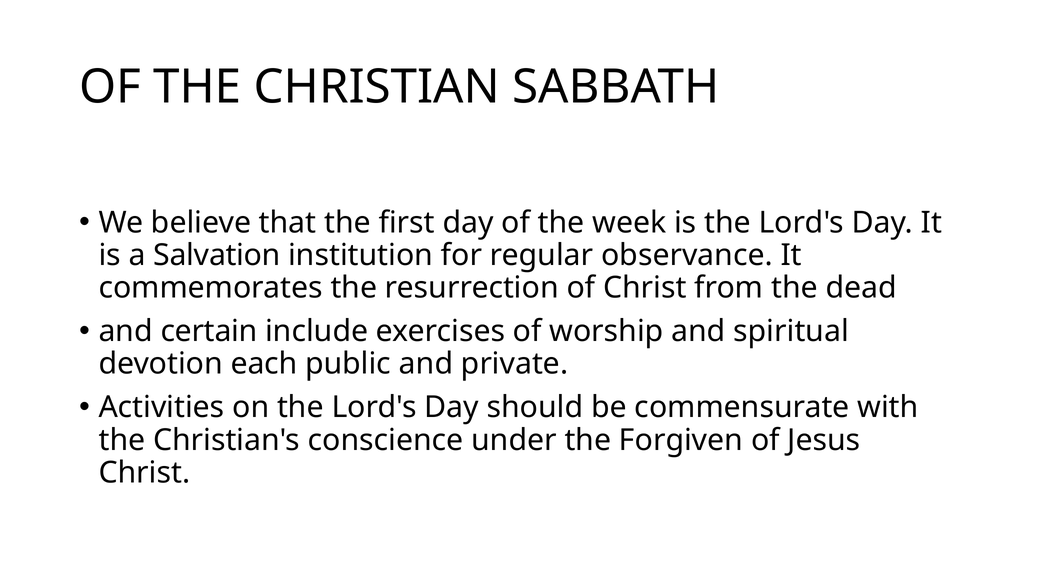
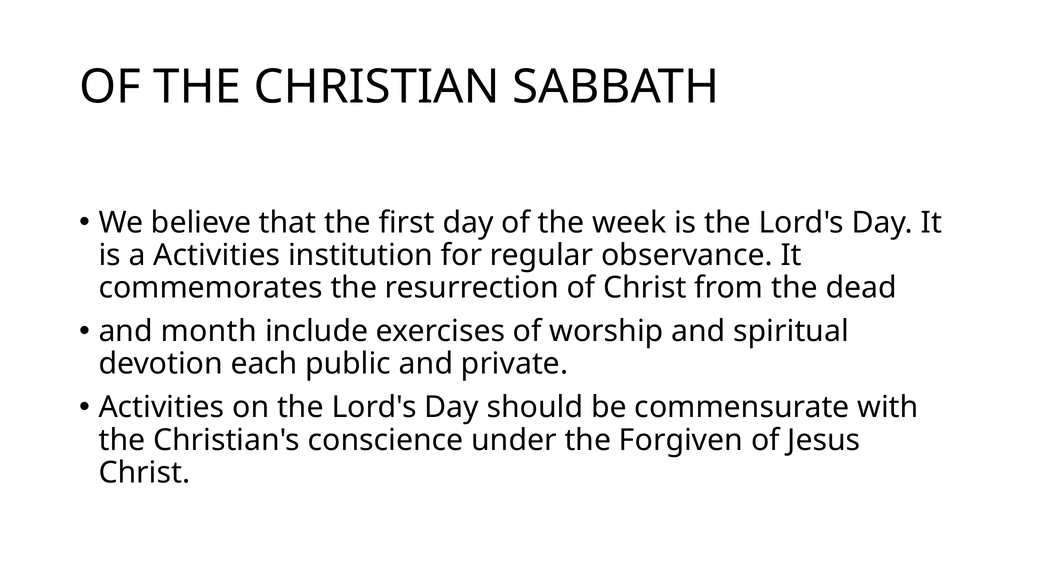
a Salvation: Salvation -> Activities (217, 255)
certain: certain -> month (209, 331)
